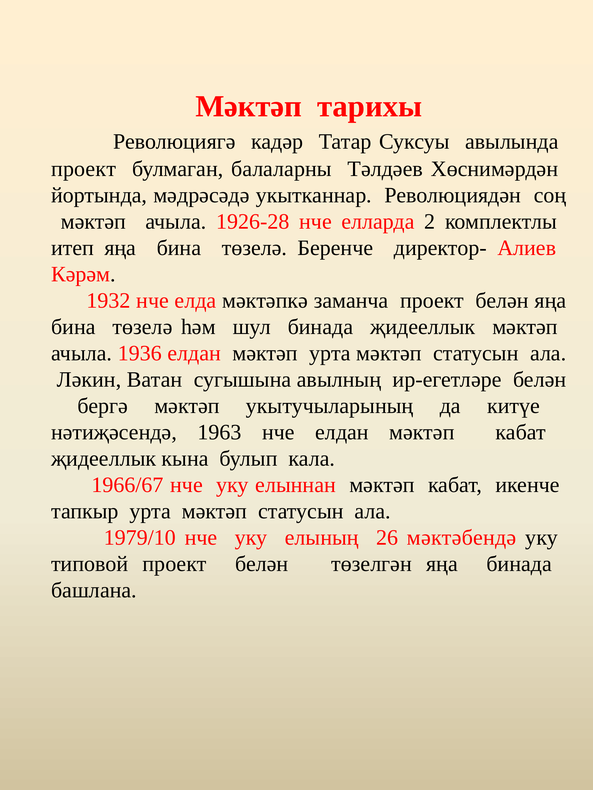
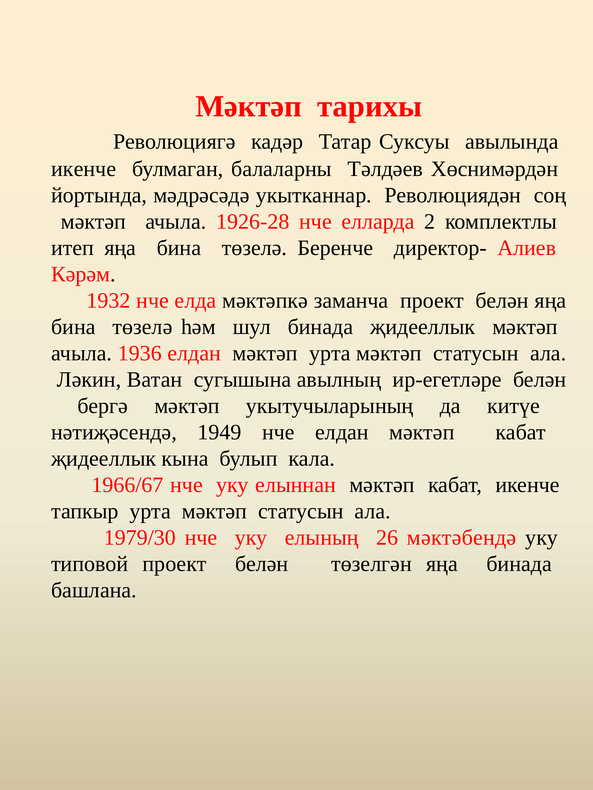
проект: проект -> икенче (84, 169)
1963: 1963 -> 1949 (220, 433)
1979/10: 1979/10 -> 1979/30 (140, 538)
